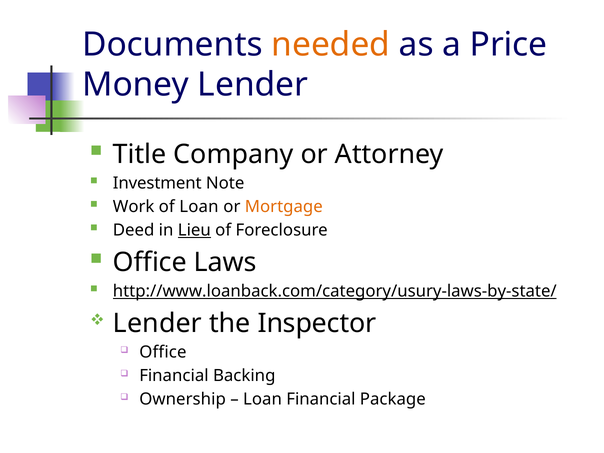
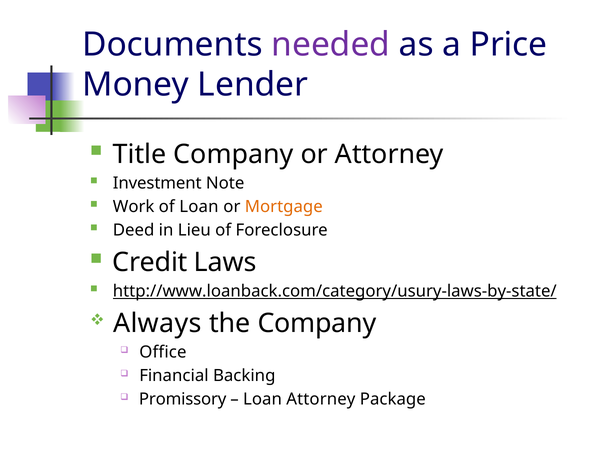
needed colour: orange -> purple (331, 45)
Lieu underline: present -> none (194, 230)
Office: Office -> Credit (150, 262)
Lender: Lender -> Always (157, 323)
the Inspector: Inspector -> Company (317, 323)
Ownership: Ownership -> Promissory (183, 399)
Loan Financial: Financial -> Attorney (321, 399)
